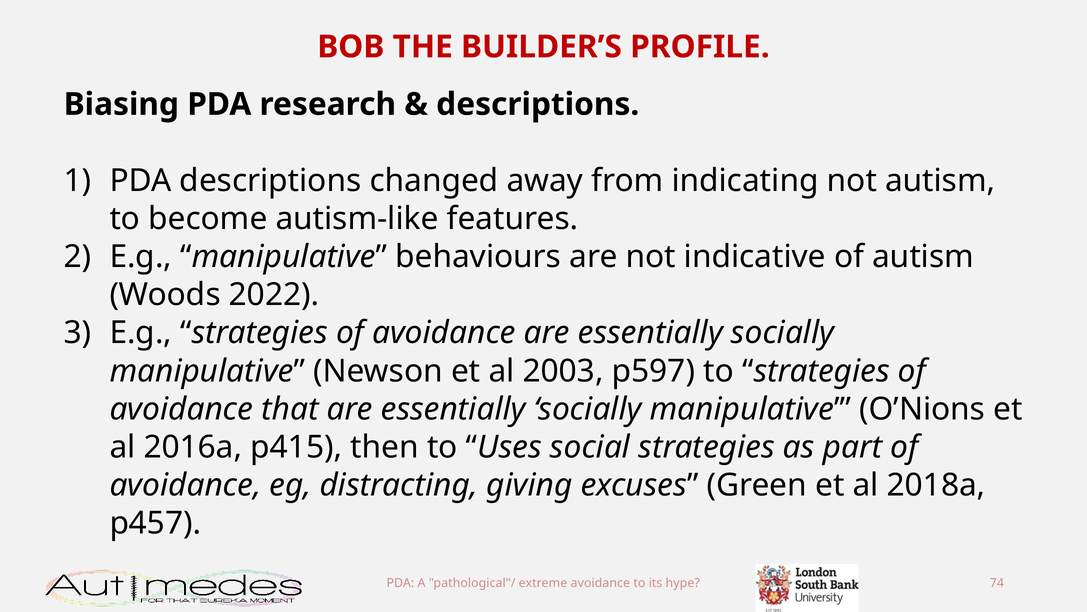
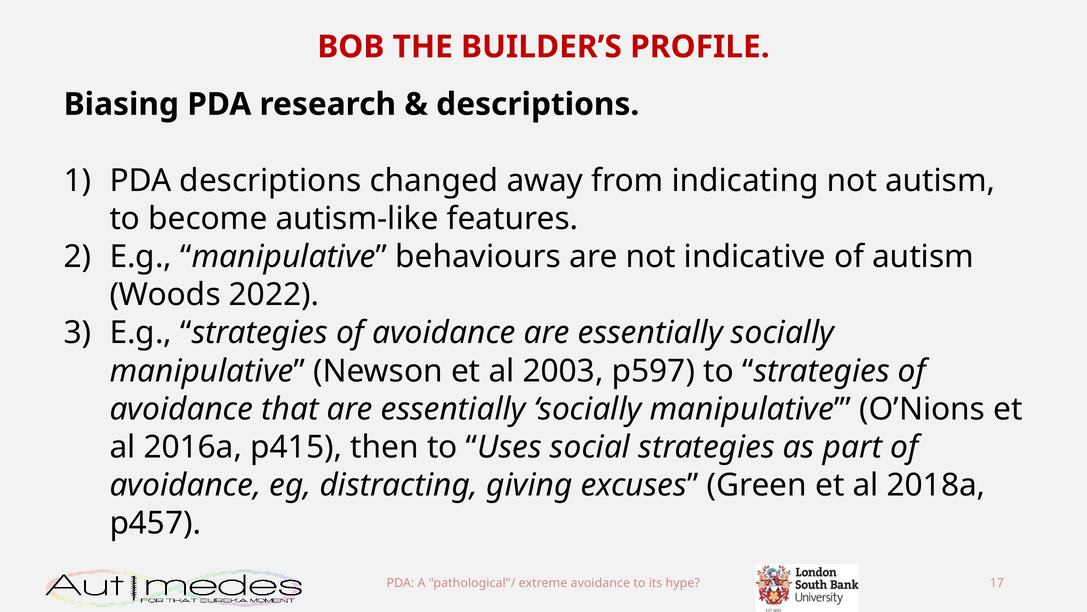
74: 74 -> 17 (997, 583)
